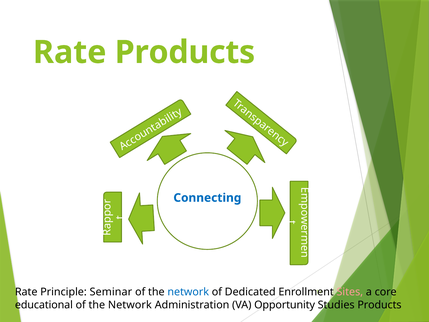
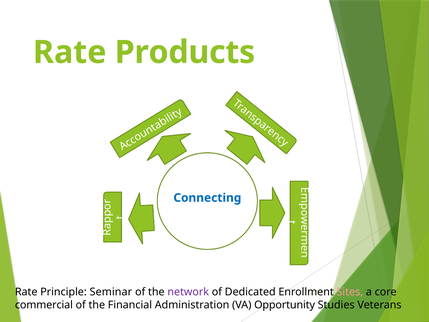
network colour: blue -> purple (188, 292)
educational: educational -> commercial (44, 305)
Network: Network -> Financial (130, 305)
Studies Products: Products -> Veterans (379, 305)
